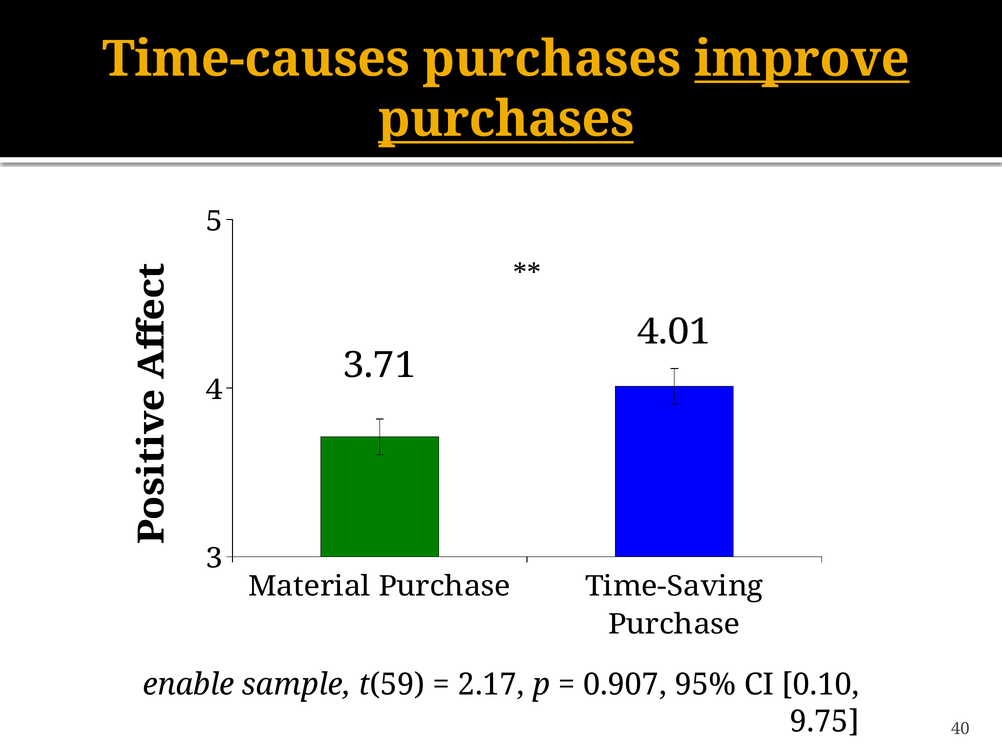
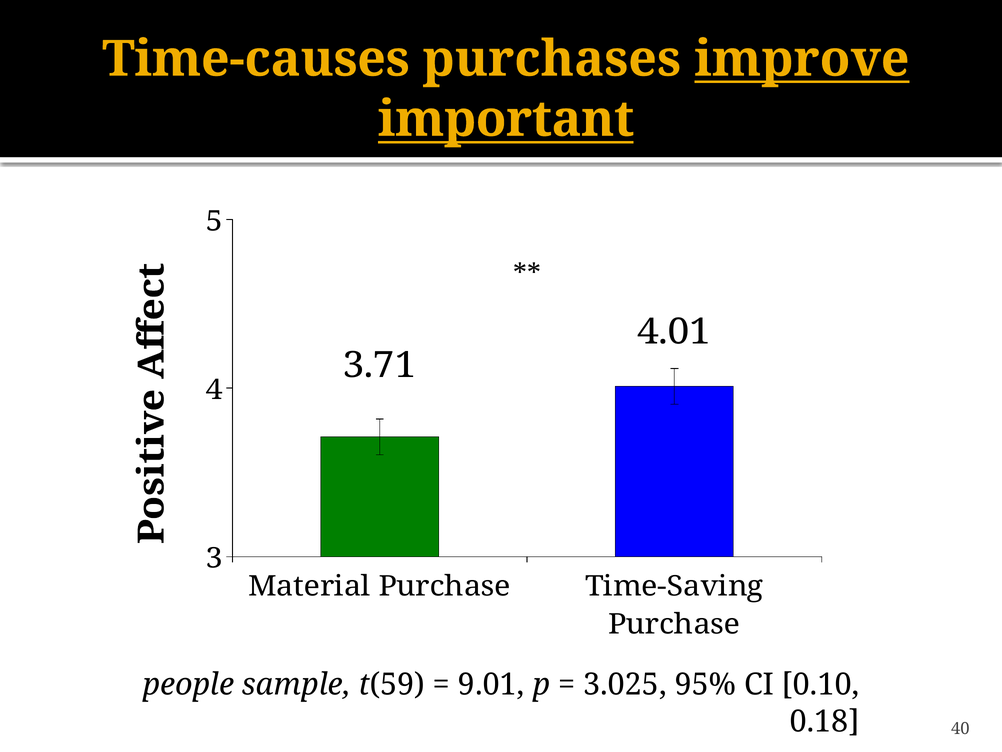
purchases: purchases -> important (506, 119)
enable: enable -> people (189, 684)
2.17: 2.17 -> 9.01 (491, 684)
0.907: 0.907 -> 3.025 (625, 684)
9.75: 9.75 -> 0.18 (825, 721)
